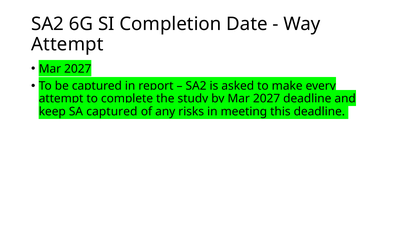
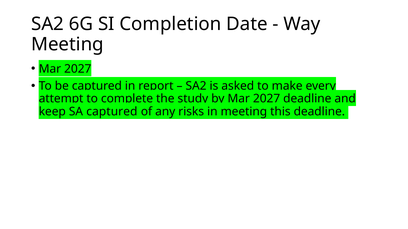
Attempt: Attempt -> Meeting (67, 44)
